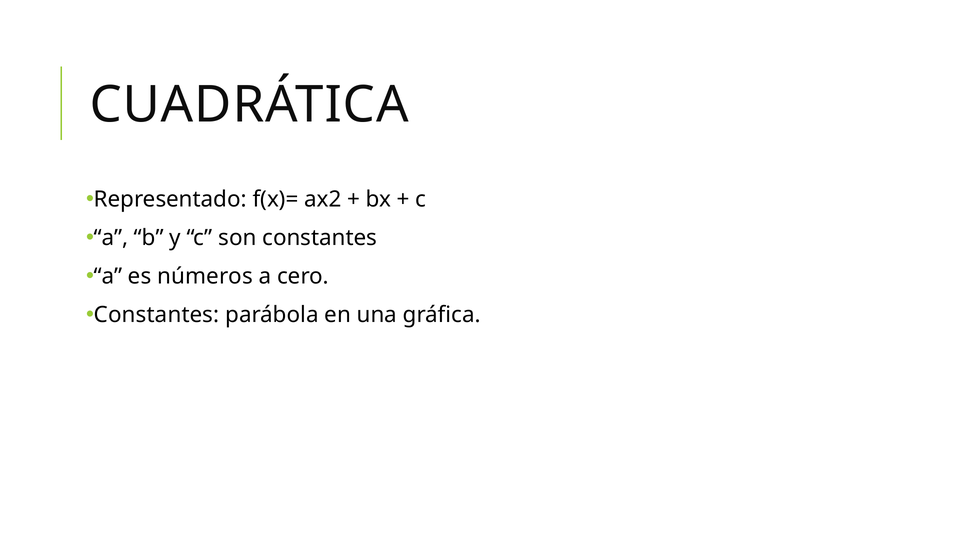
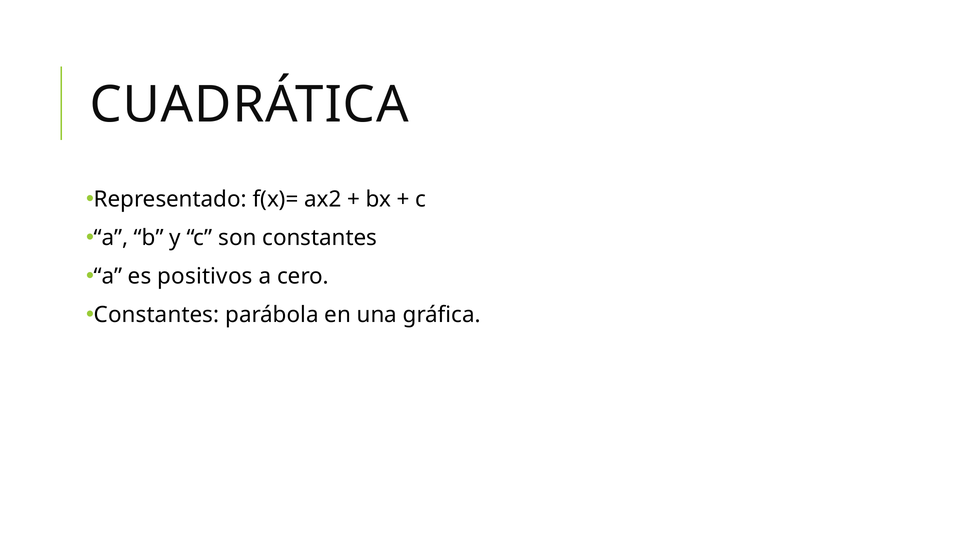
números: números -> positivos (205, 276)
